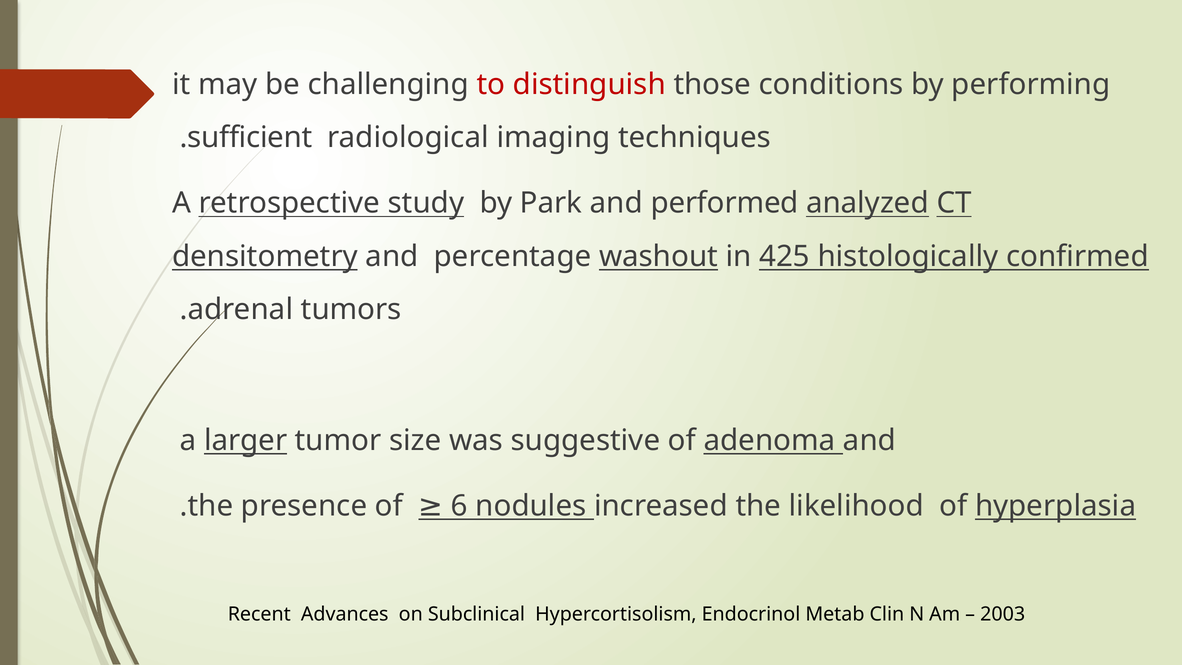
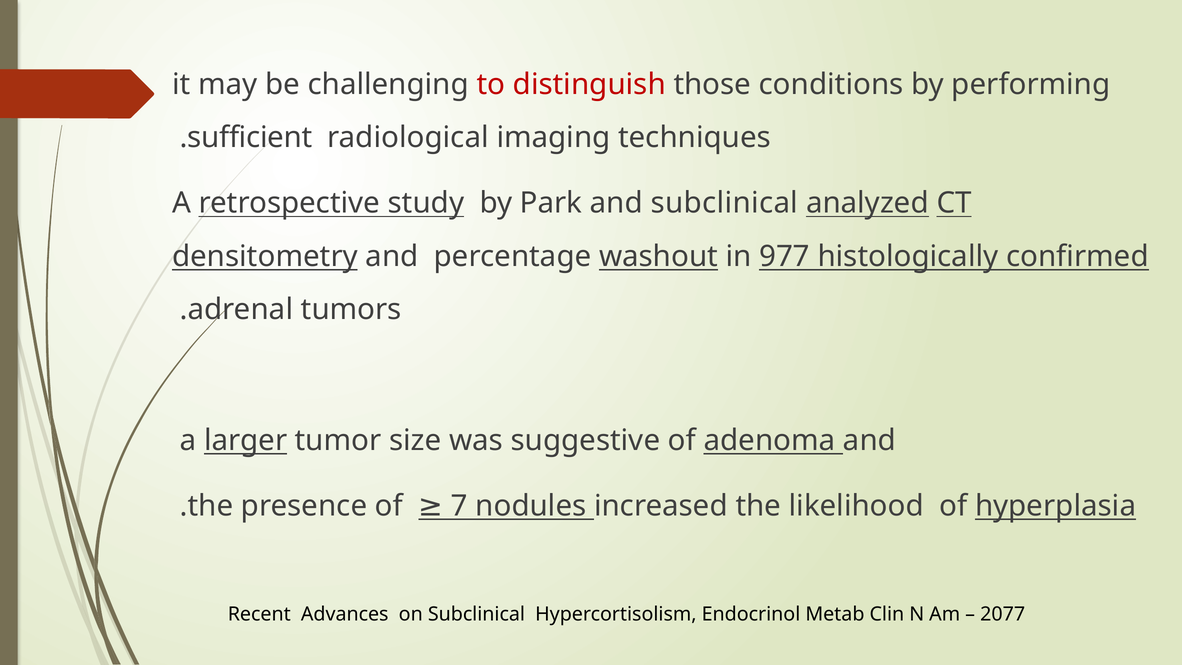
and performed: performed -> subclinical (724, 203)
425: 425 -> 977 (785, 256)
6: 6 -> 7 (459, 506)
2003: 2003 -> 2077 (1003, 614)
